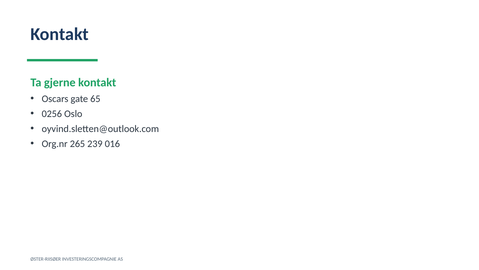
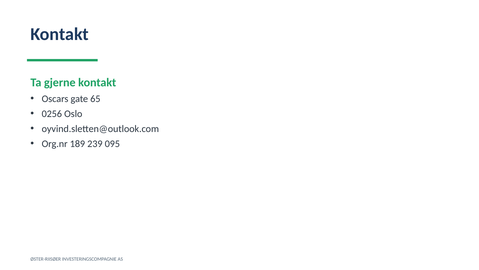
265: 265 -> 189 (77, 143)
016: 016 -> 095 (112, 143)
